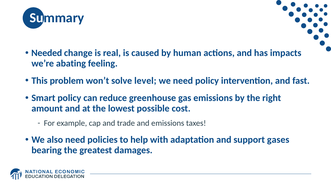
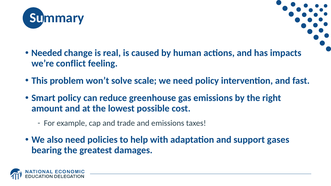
abating: abating -> conflict (71, 63)
level: level -> scale (145, 81)
